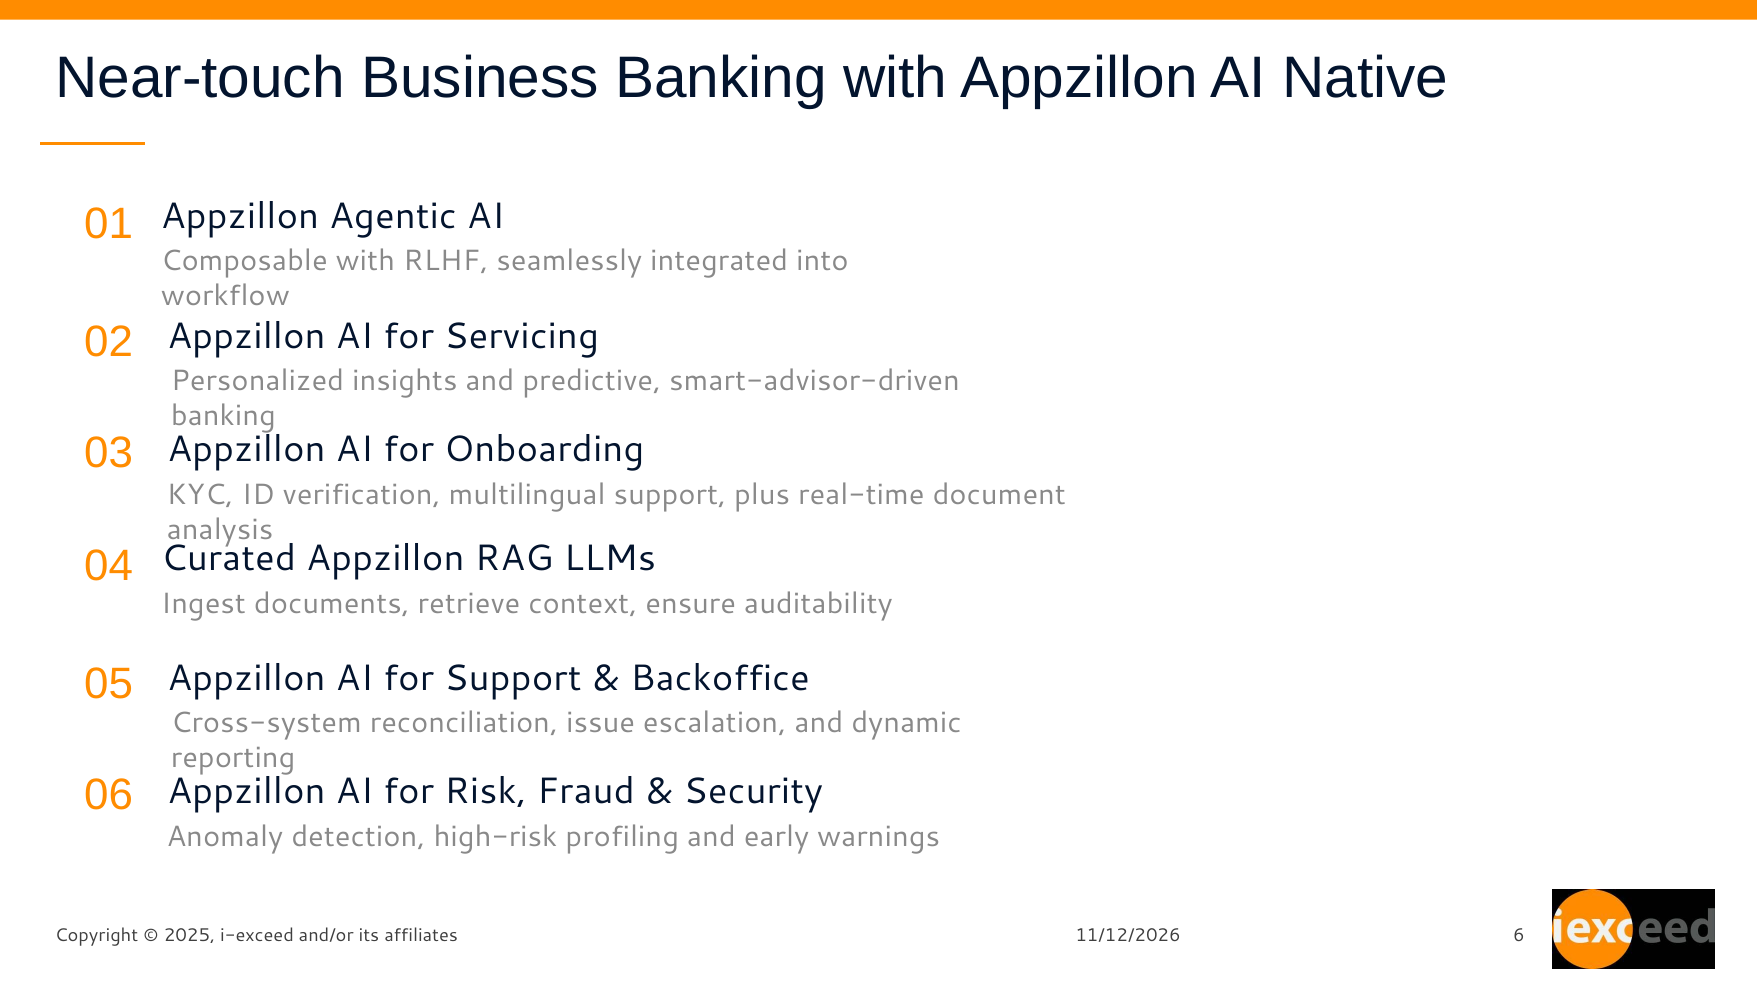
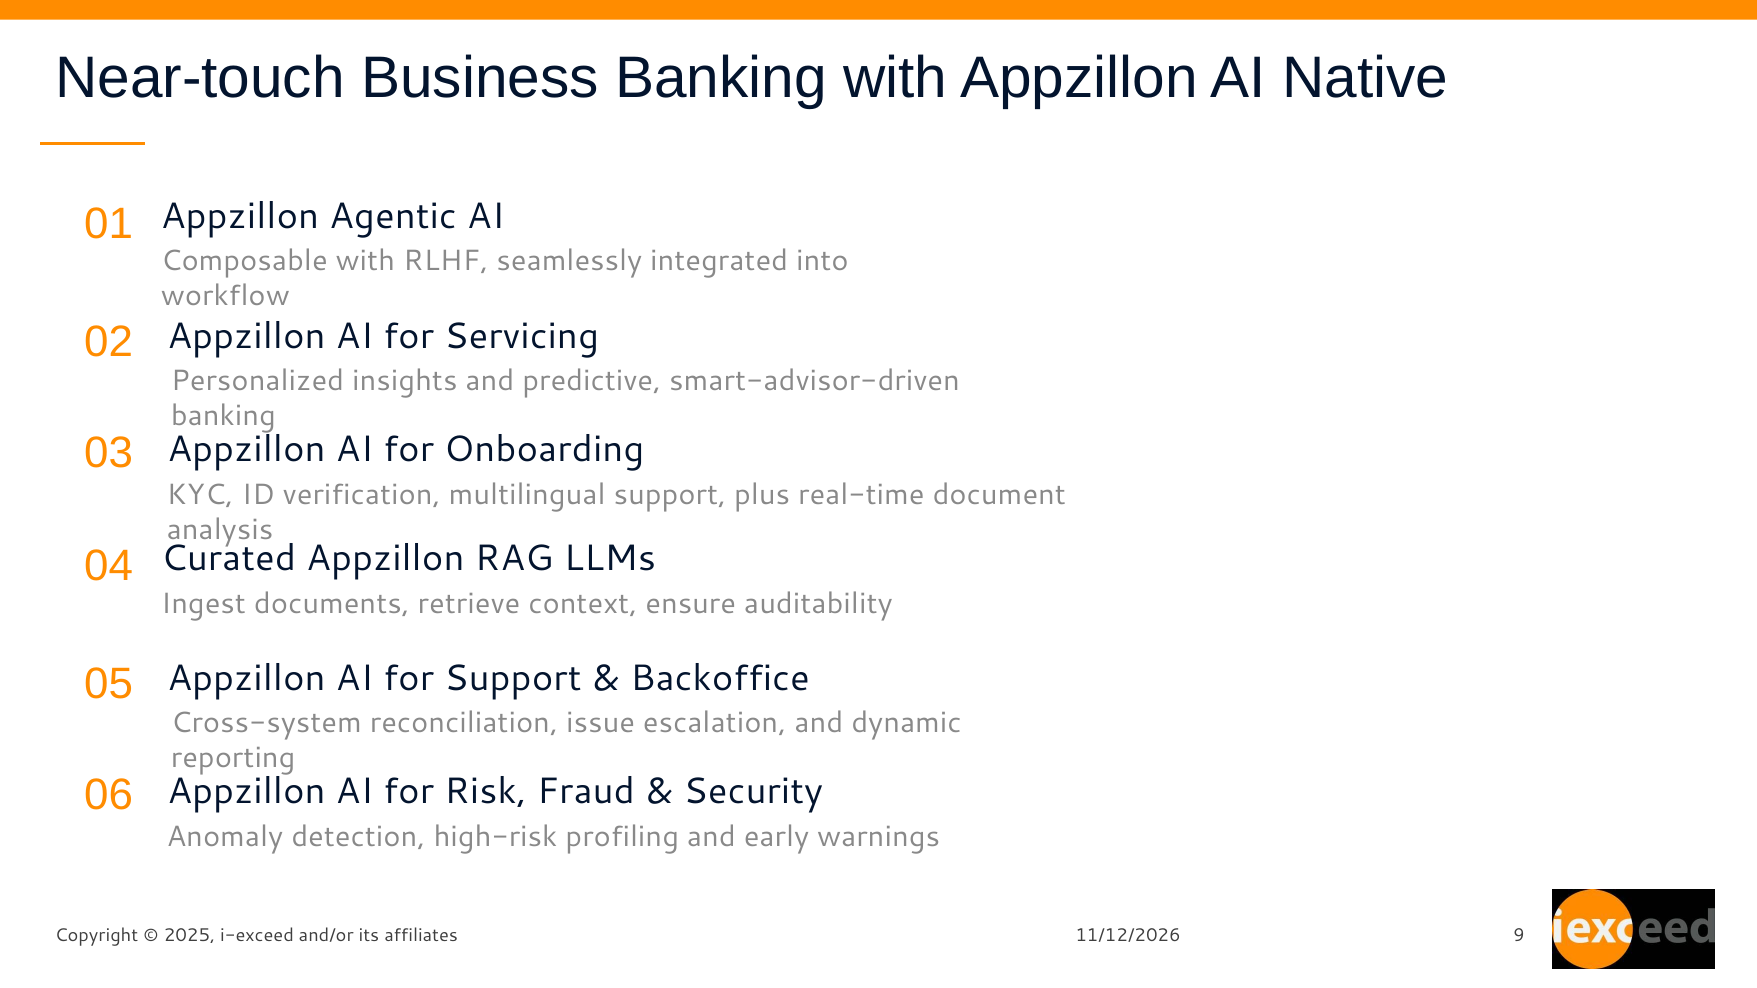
6: 6 -> 9 (1519, 935)
